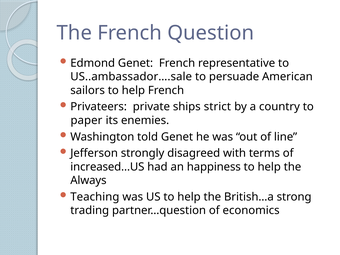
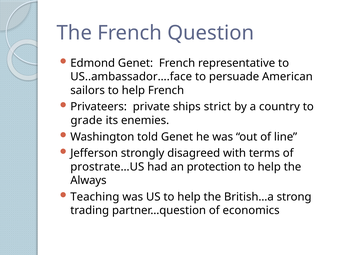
US..ambassador….sale: US..ambassador….sale -> US..ambassador….face (131, 77)
paper: paper -> grade (86, 120)
increased…US: increased…US -> prostrate…US (107, 167)
happiness: happiness -> protection (214, 167)
